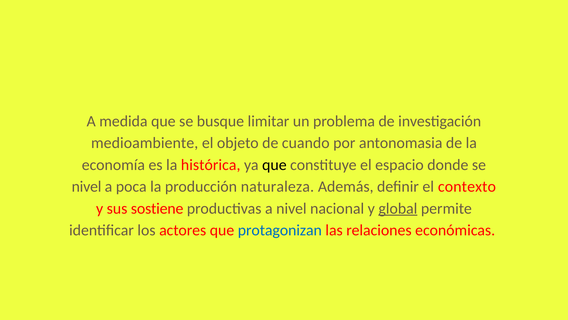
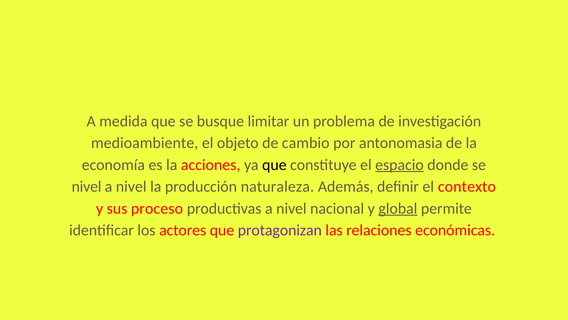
cuando: cuando -> cambio (306, 143)
histórica: histórica -> acciones (211, 165)
espacio underline: none -> present (399, 165)
poca: poca -> nivel (131, 186)
sostiene: sostiene -> proceso (157, 208)
protagonizan colour: blue -> purple (280, 230)
